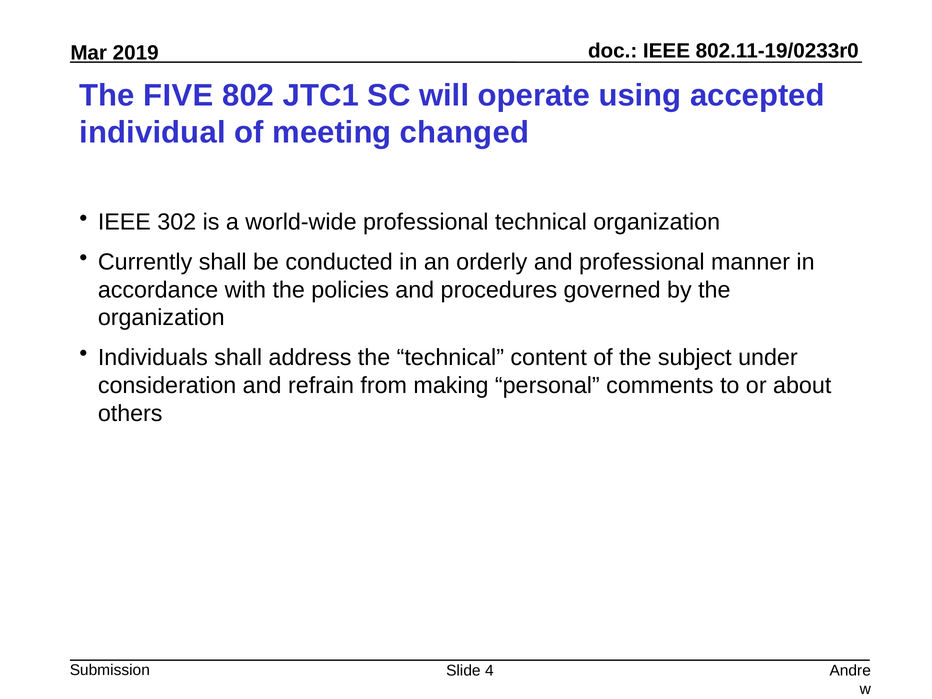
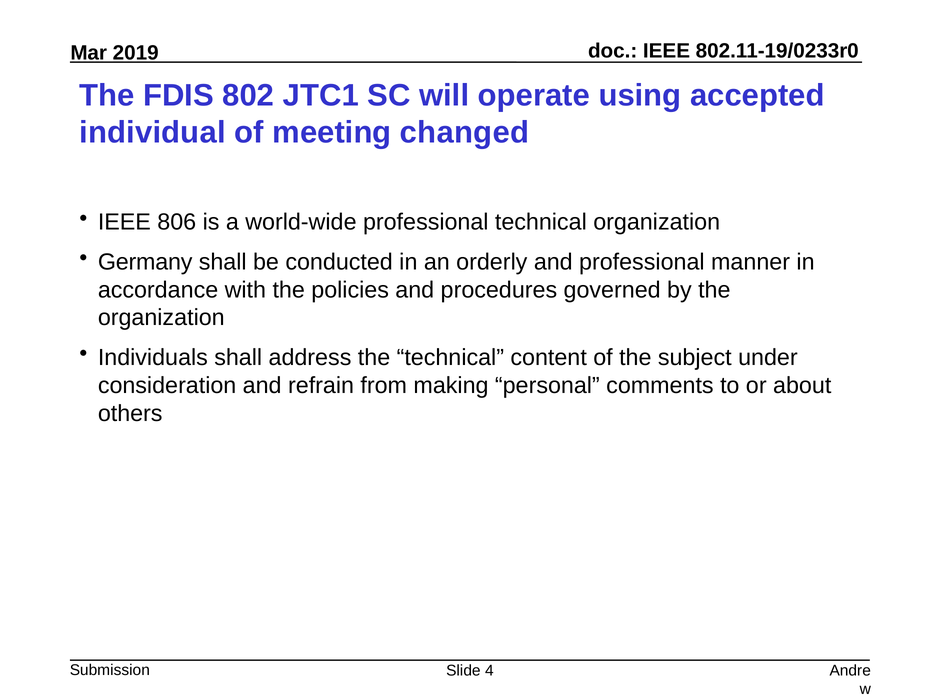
FIVE: FIVE -> FDIS (178, 95)
302: 302 -> 806 (177, 222)
Currently: Currently -> Germany (145, 262)
